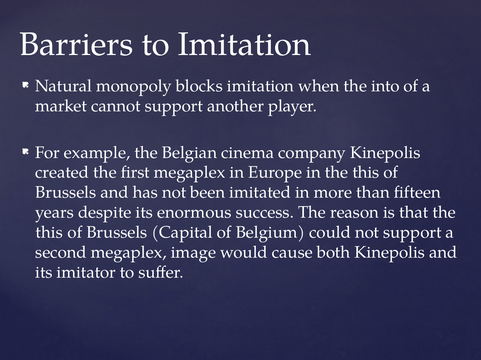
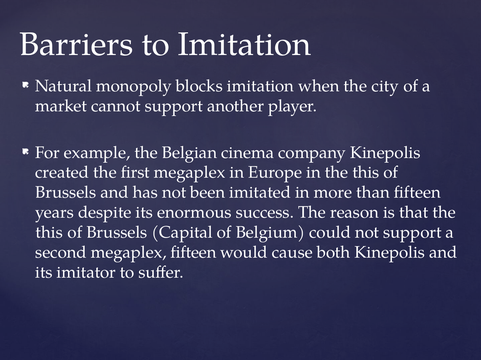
into: into -> city (385, 86)
megaplex image: image -> fifteen (194, 253)
